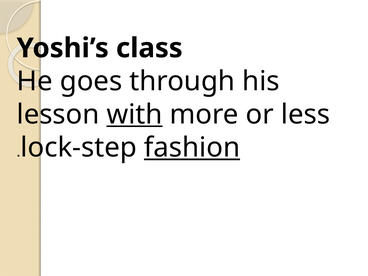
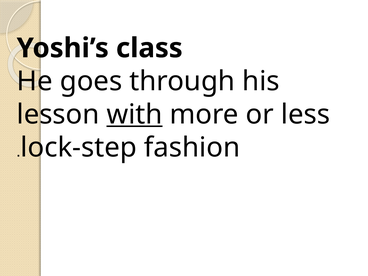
fashion underline: present -> none (192, 148)
